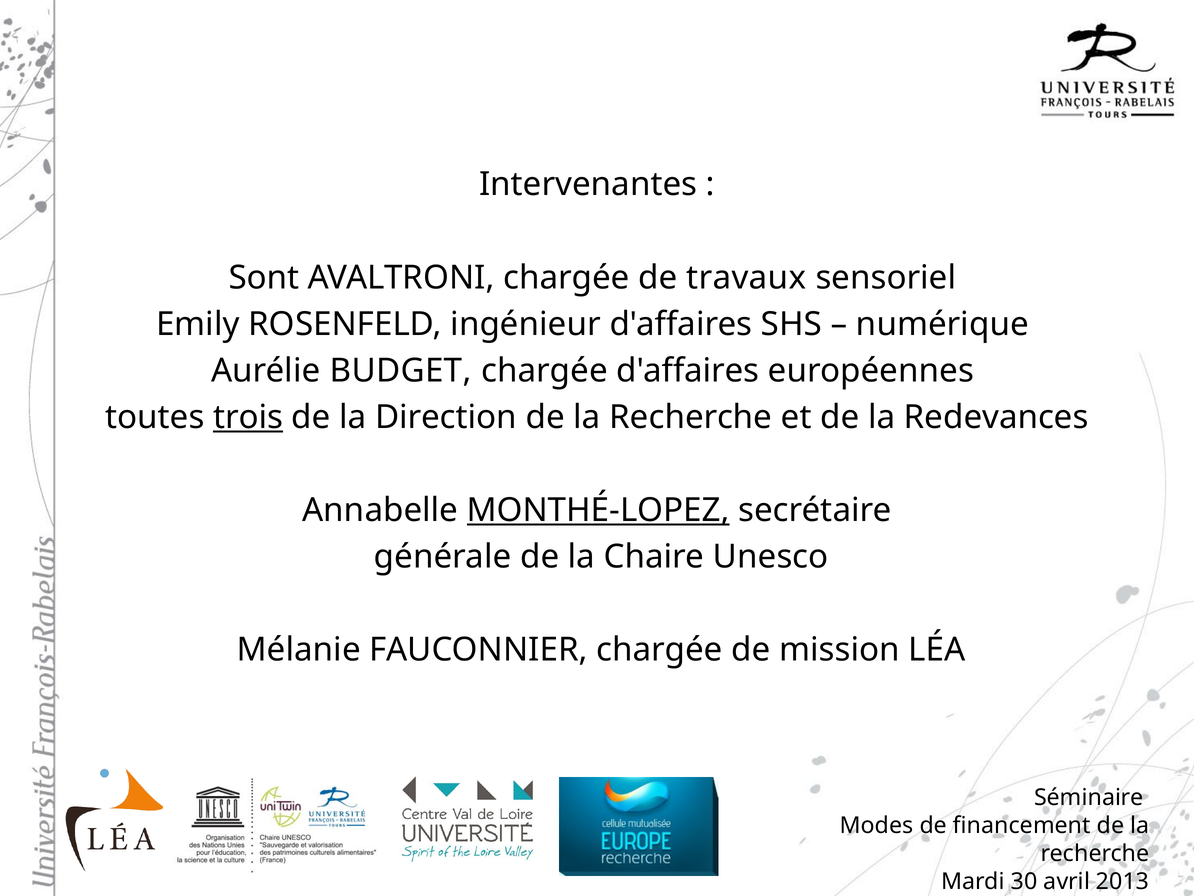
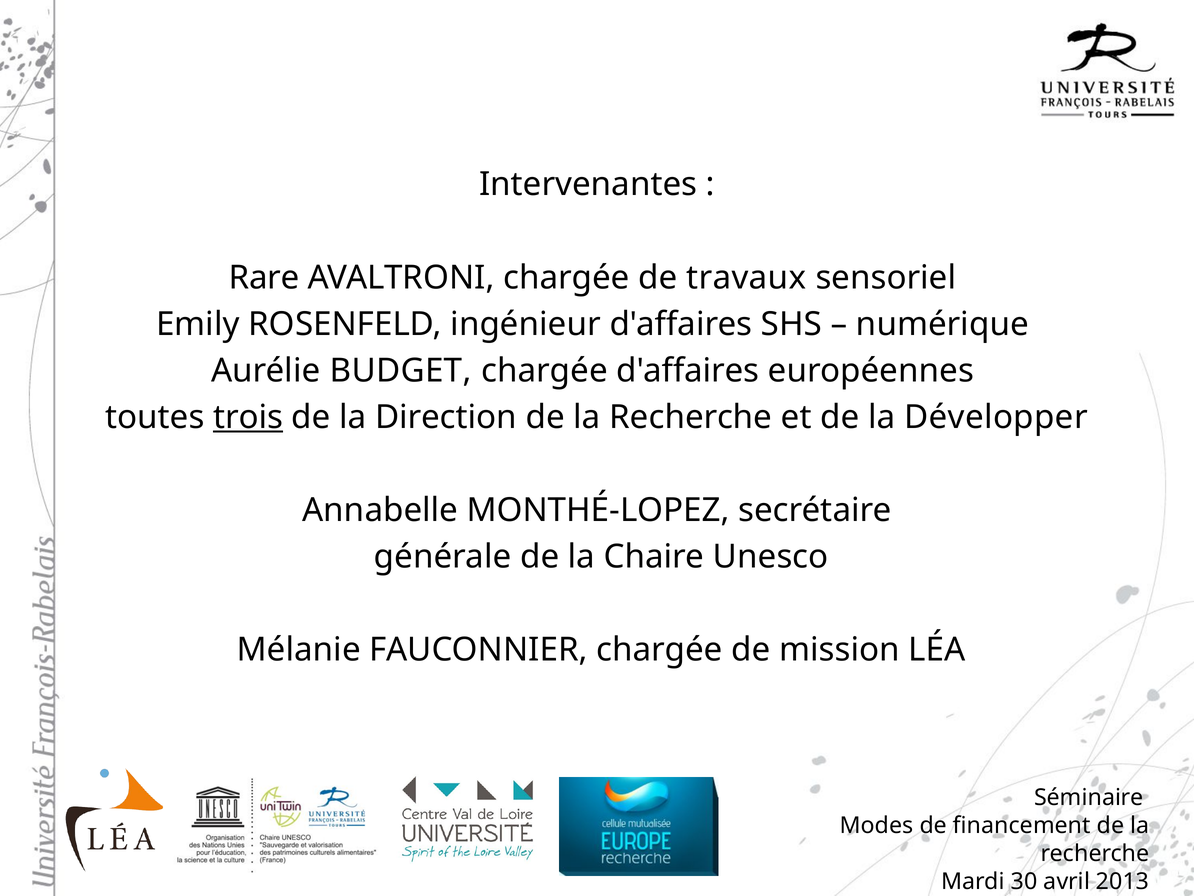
Sont: Sont -> Rare (264, 277)
Redevances: Redevances -> Développer (996, 417)
MONTHÉ-LOPEZ underline: present -> none (598, 510)
